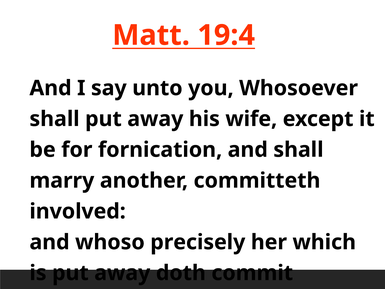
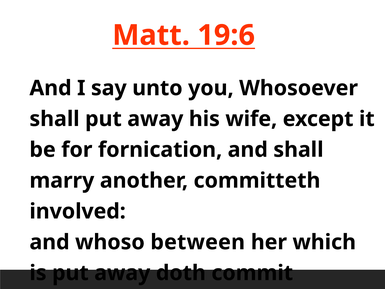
19:4: 19:4 -> 19:6 (226, 35)
precisely: precisely -> between (198, 242)
